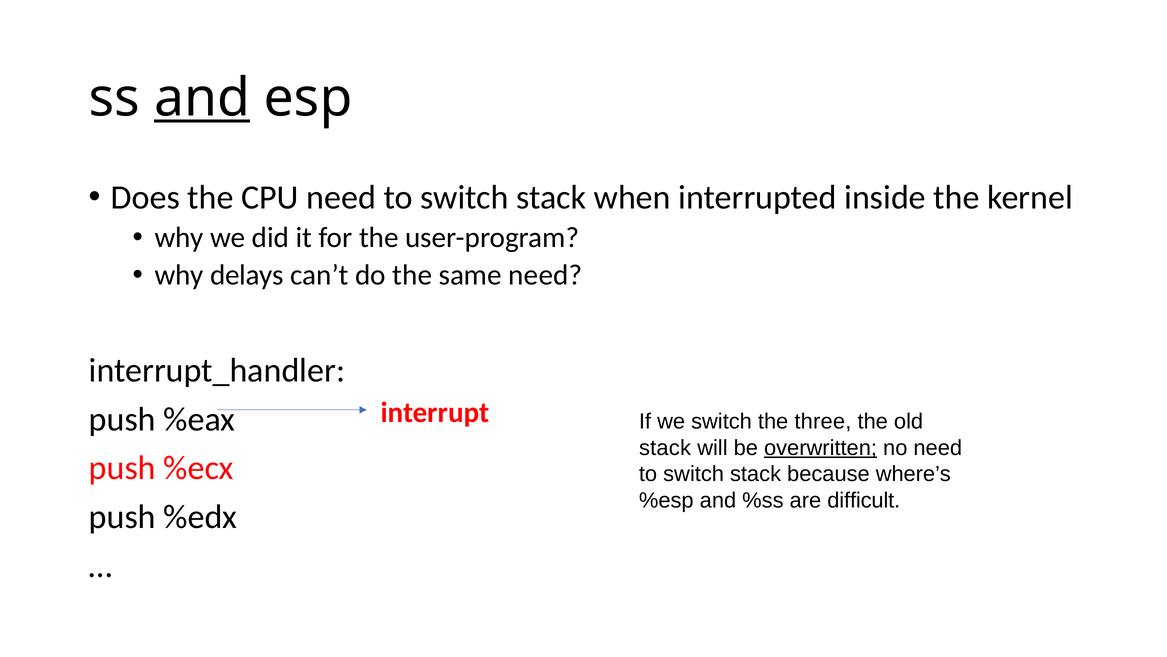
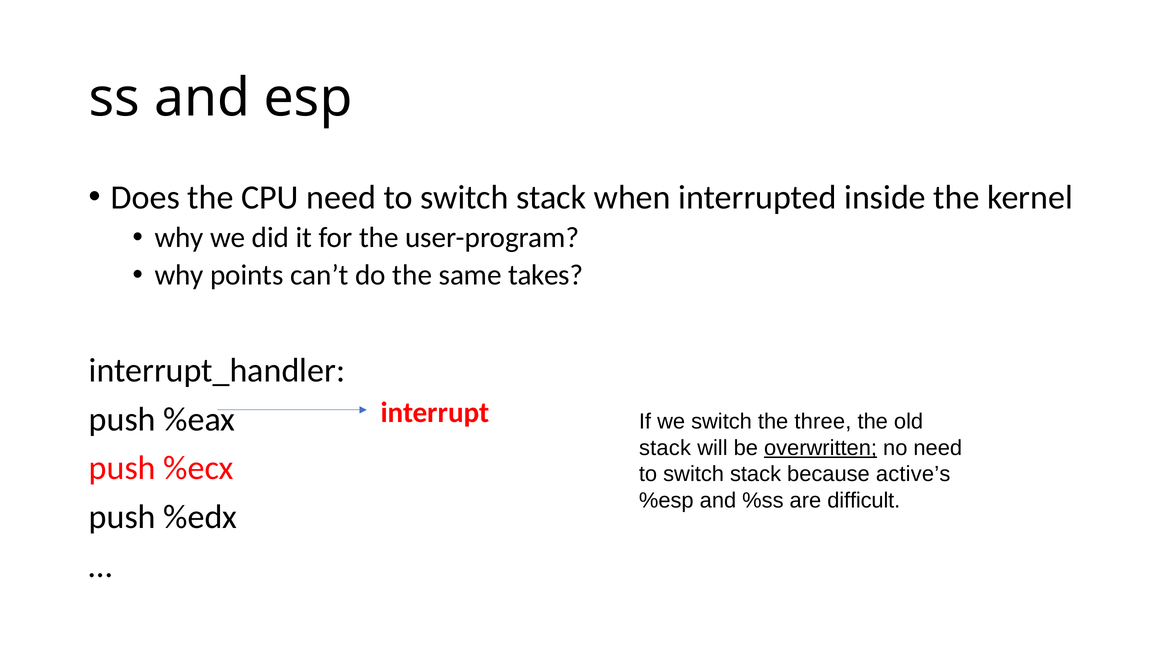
and underline: present -> none (202, 98)
delays: delays -> points (247, 275)
same need: need -> takes (546, 275)
where’s: where’s -> active’s (913, 474)
